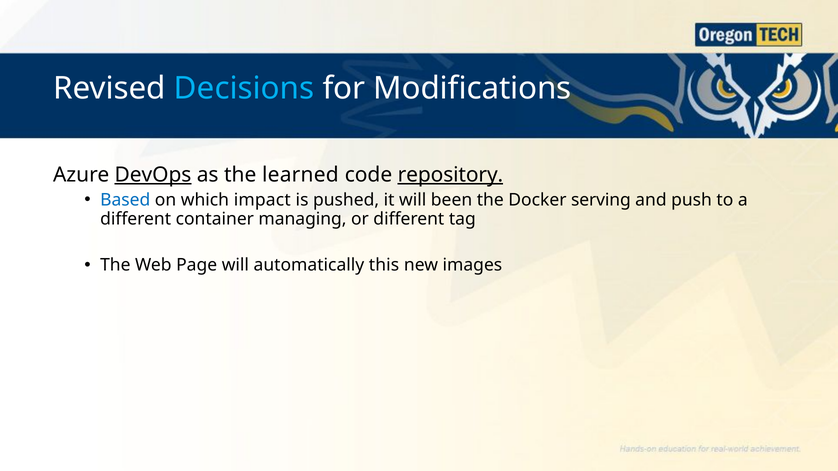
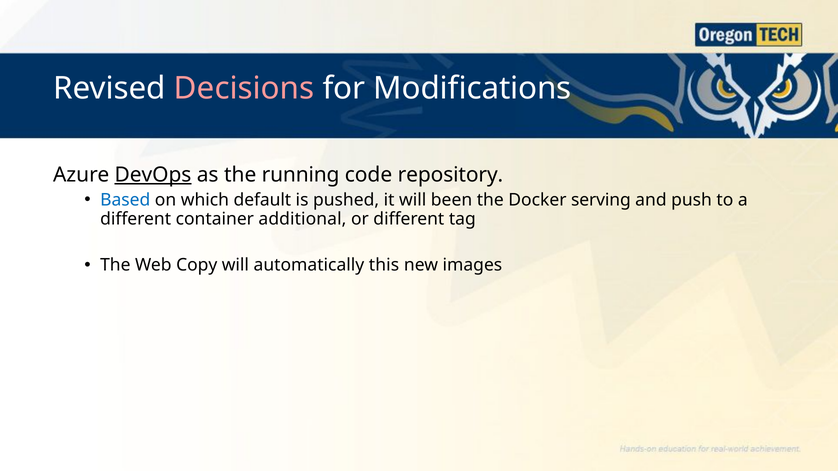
Decisions colour: light blue -> pink (244, 89)
learned: learned -> running (301, 175)
repository underline: present -> none (450, 175)
impact: impact -> default (262, 200)
managing: managing -> additional (302, 219)
Page: Page -> Copy (197, 265)
